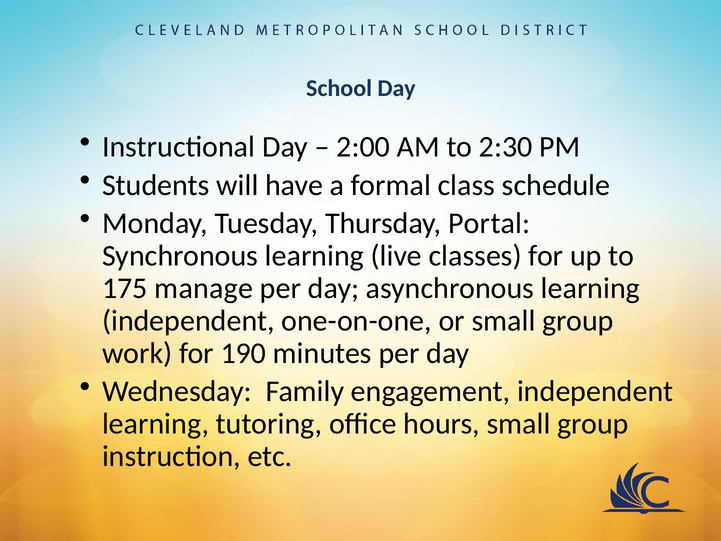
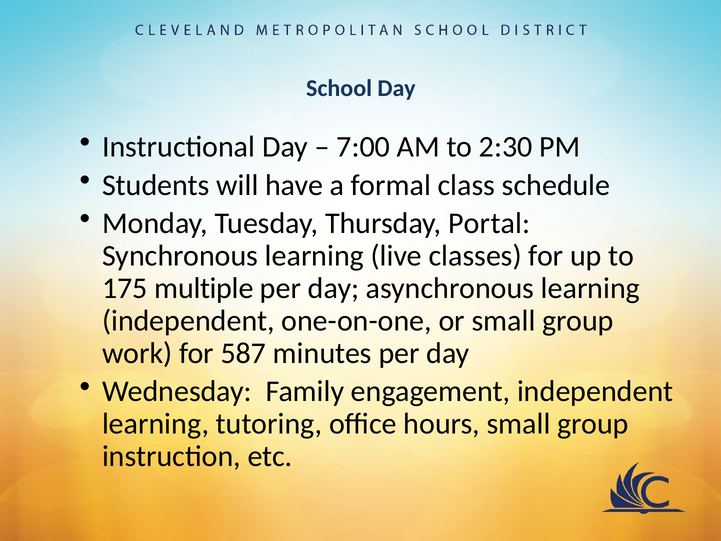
2:00: 2:00 -> 7:00 (363, 147)
manage: manage -> multiple (204, 288)
190: 190 -> 587 (243, 353)
